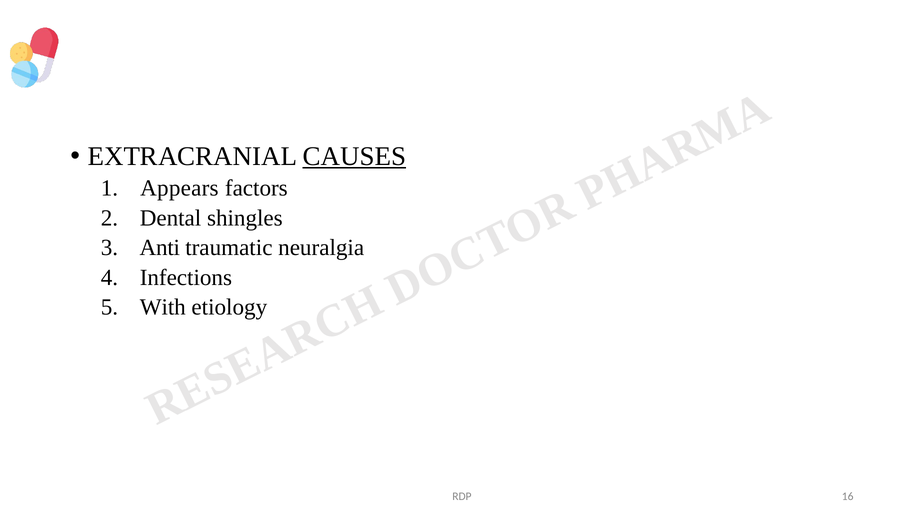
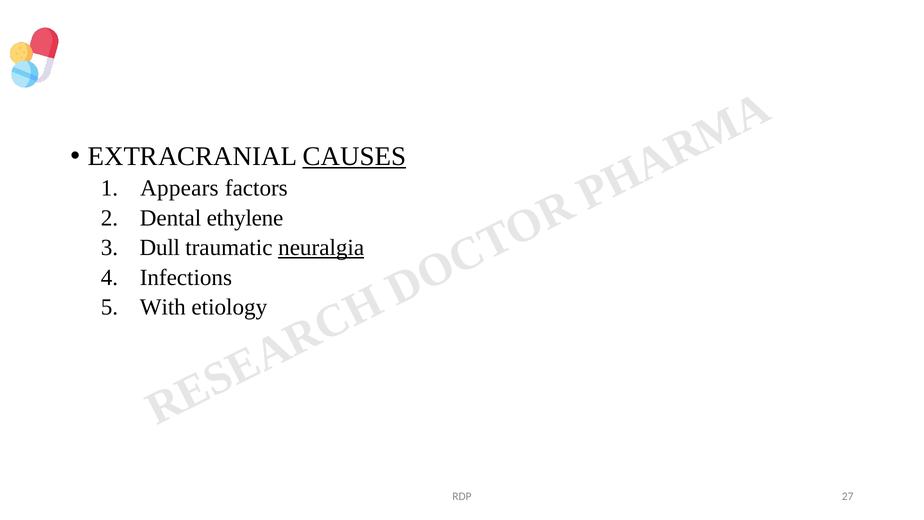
shingles: shingles -> ethylene (245, 218)
Anti: Anti -> Dull (160, 248)
neuralgia underline: none -> present (321, 248)
16: 16 -> 27 (848, 496)
